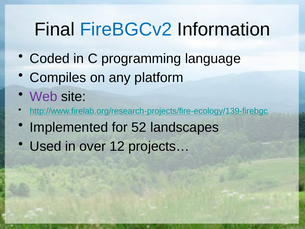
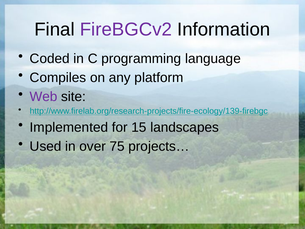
FireBGCv2 colour: blue -> purple (126, 30)
52: 52 -> 15 (139, 127)
12: 12 -> 75 (117, 146)
